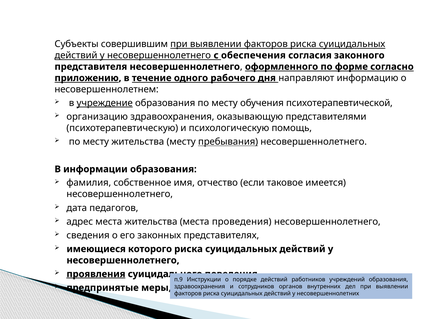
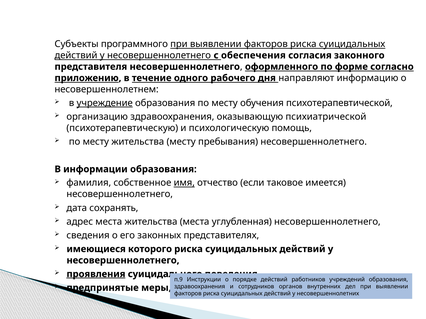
совершившим: совершившим -> программного (134, 44)
представителями: представителями -> психиатрической (326, 117)
пребывания underline: present -> none (228, 142)
имя underline: none -> present (184, 183)
педагогов: педагогов -> сохранять (114, 208)
проведения: проведения -> углубленная (242, 222)
